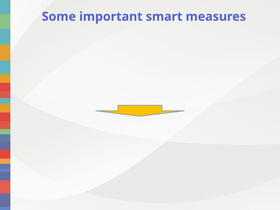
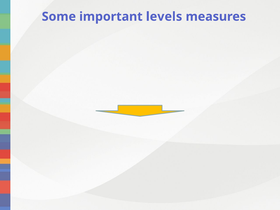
smart: smart -> levels (164, 17)
